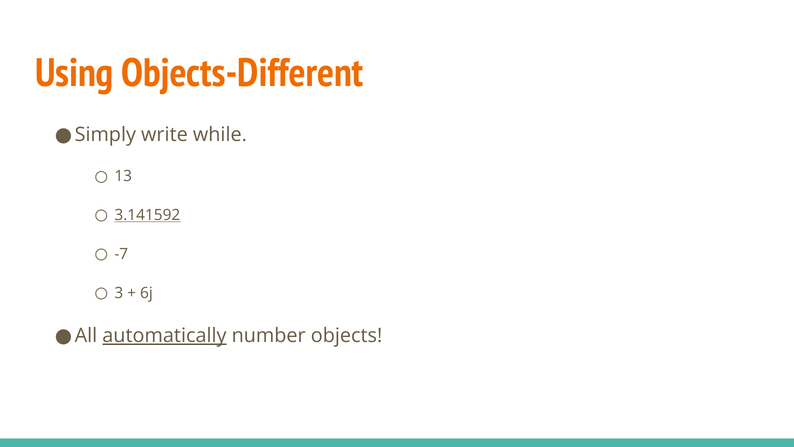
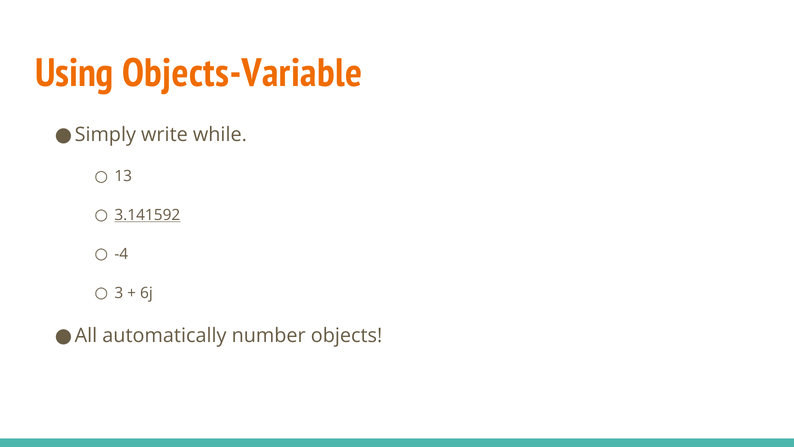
Objects-Different: Objects-Different -> Objects-Variable (242, 73)
-7: -7 -> -4 (121, 254)
automatically underline: present -> none (164, 335)
